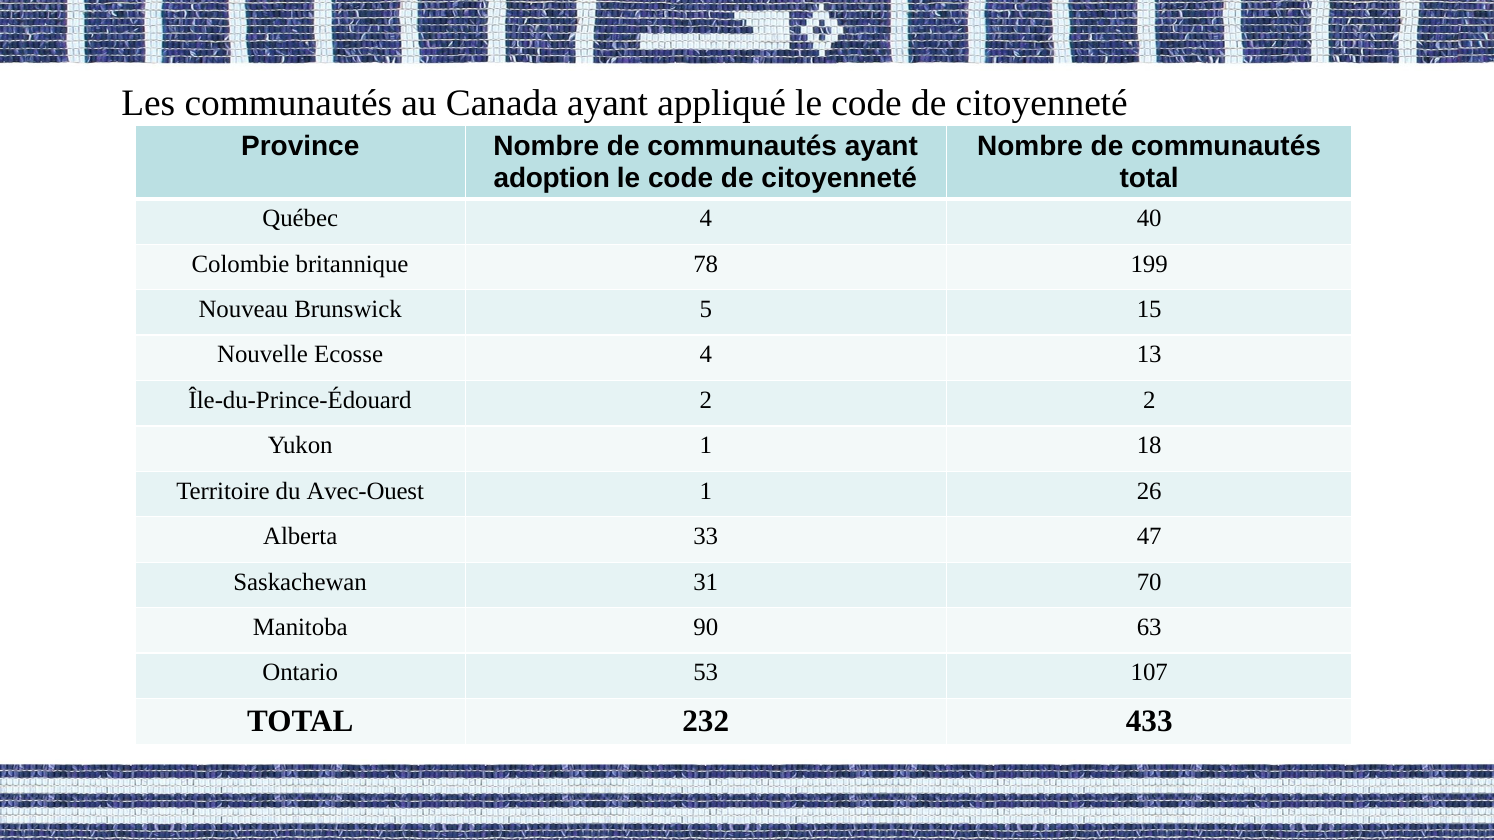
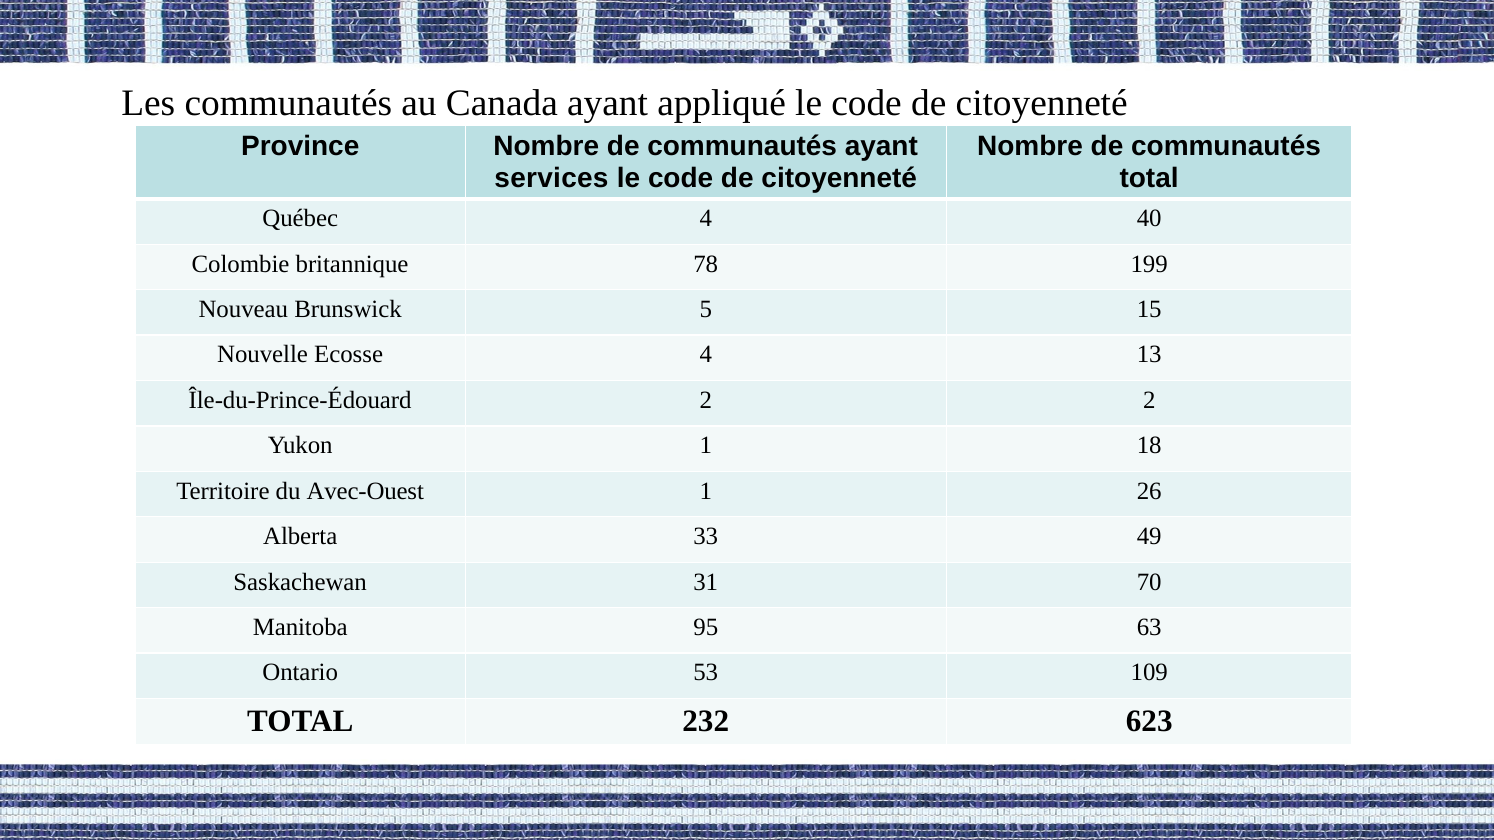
adoption: adoption -> services (552, 178)
47: 47 -> 49 (1149, 537)
90: 90 -> 95 (706, 628)
107: 107 -> 109 (1149, 673)
433: 433 -> 623 (1149, 722)
